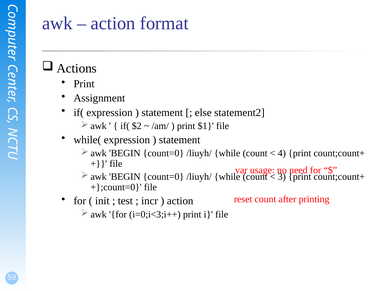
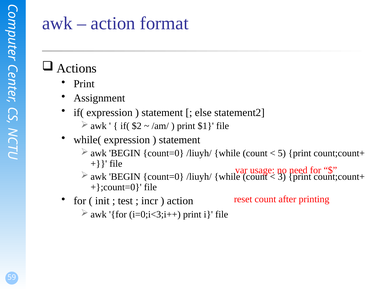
4: 4 -> 5 (282, 153)
